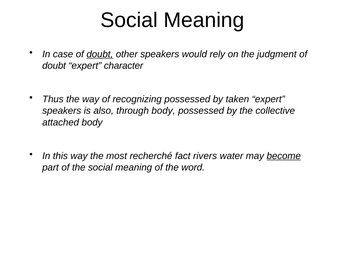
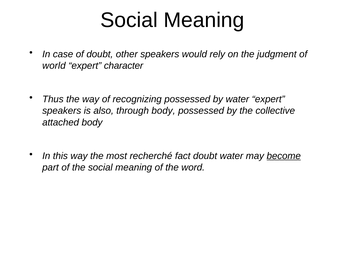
doubt underline: present -> none (100, 54)
doubt: doubt -> world (54, 66)
by taken: taken -> water (237, 99)
fact rivers: rivers -> doubt (205, 156)
